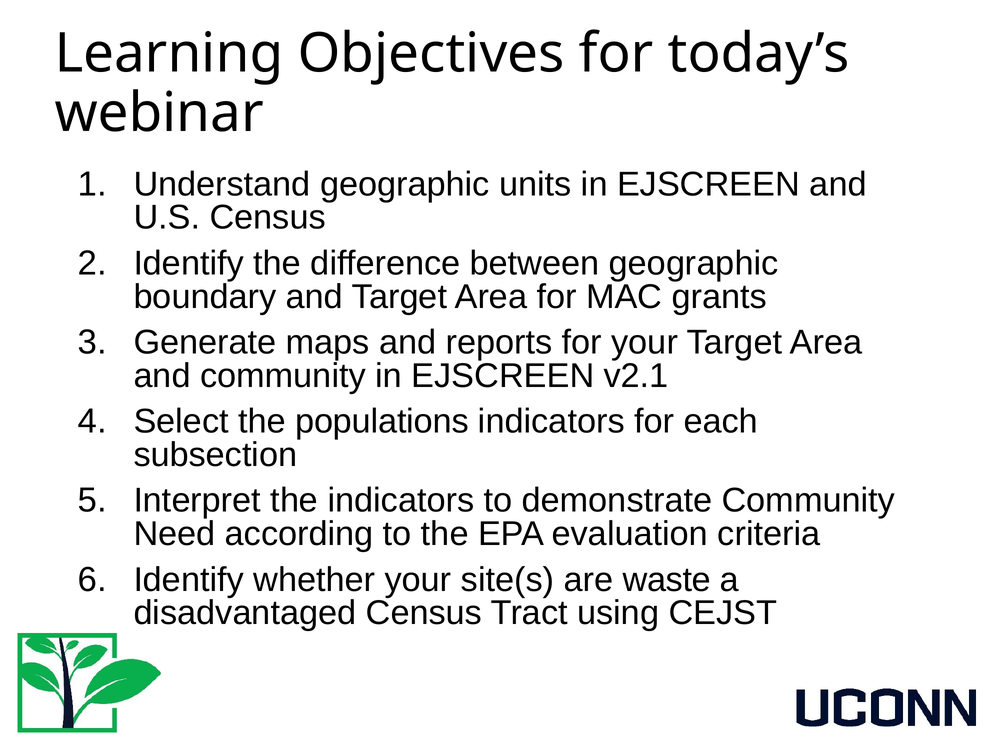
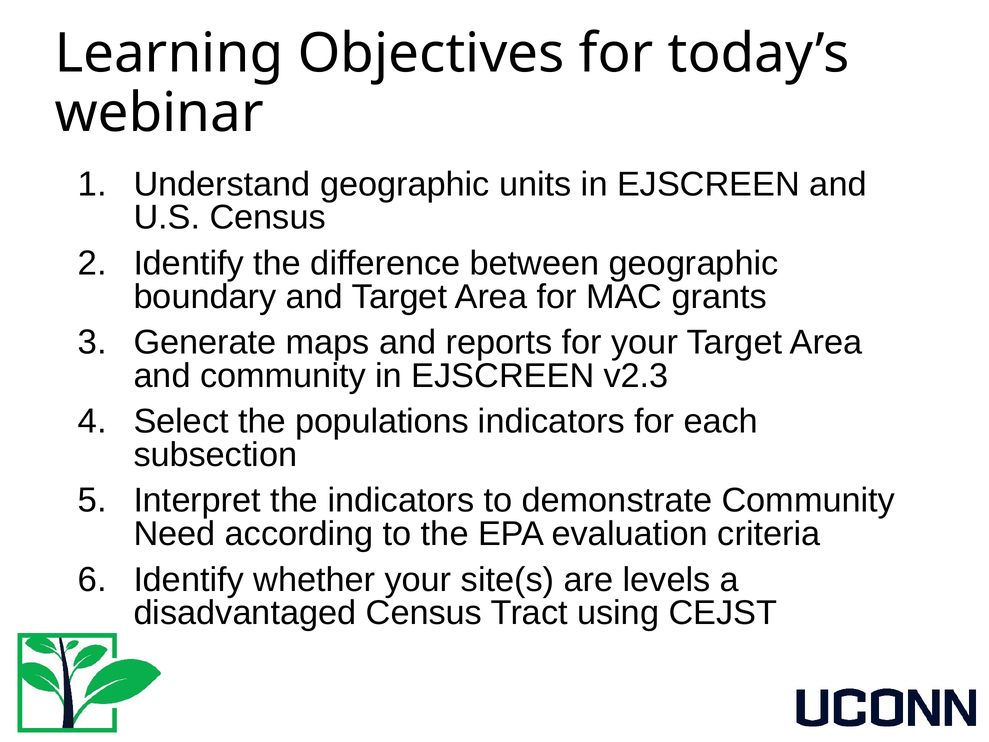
v2.1: v2.1 -> v2.3 (636, 376)
waste: waste -> levels (667, 580)
